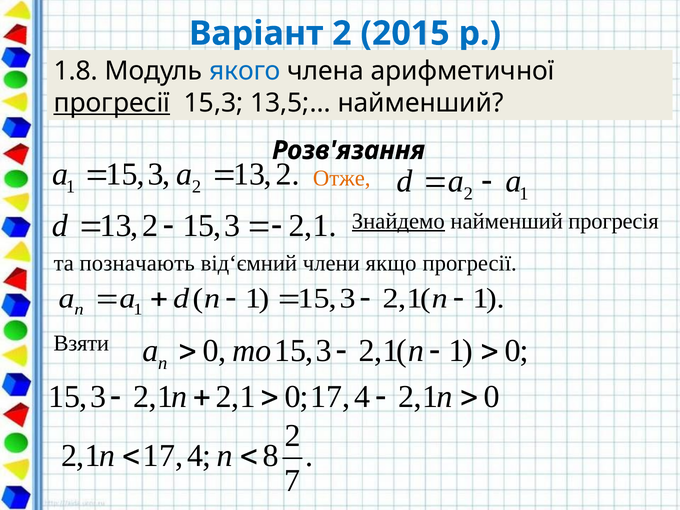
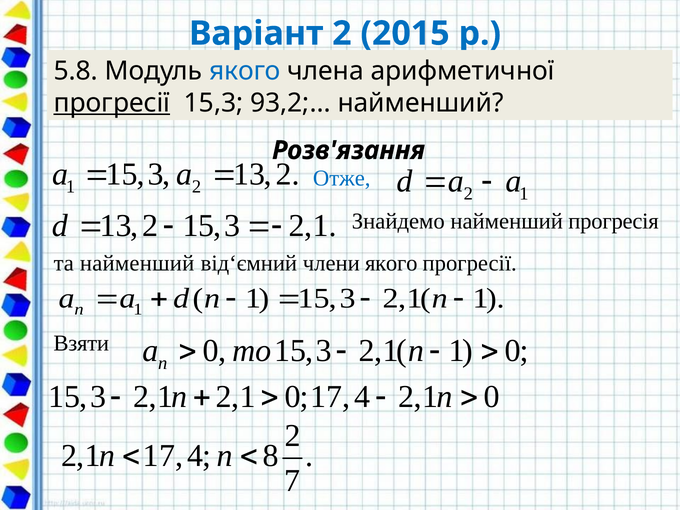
1.8: 1.8 -> 5.8 (76, 71)
13,5: 13,5 -> 93,2 (290, 103)
Отже colour: orange -> blue (342, 178)
Знайдемо underline: present -> none (398, 221)
та позначають: позначають -> найменший (137, 263)
члени якщо: якщо -> якого (391, 263)
